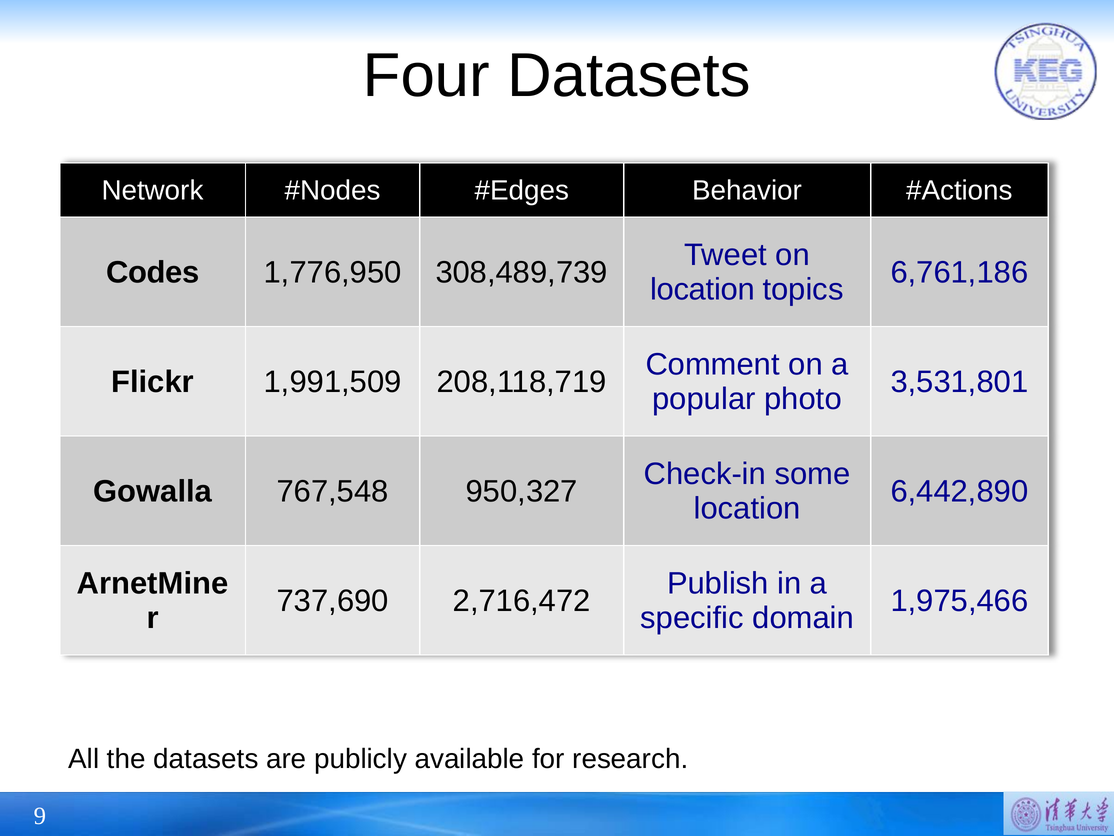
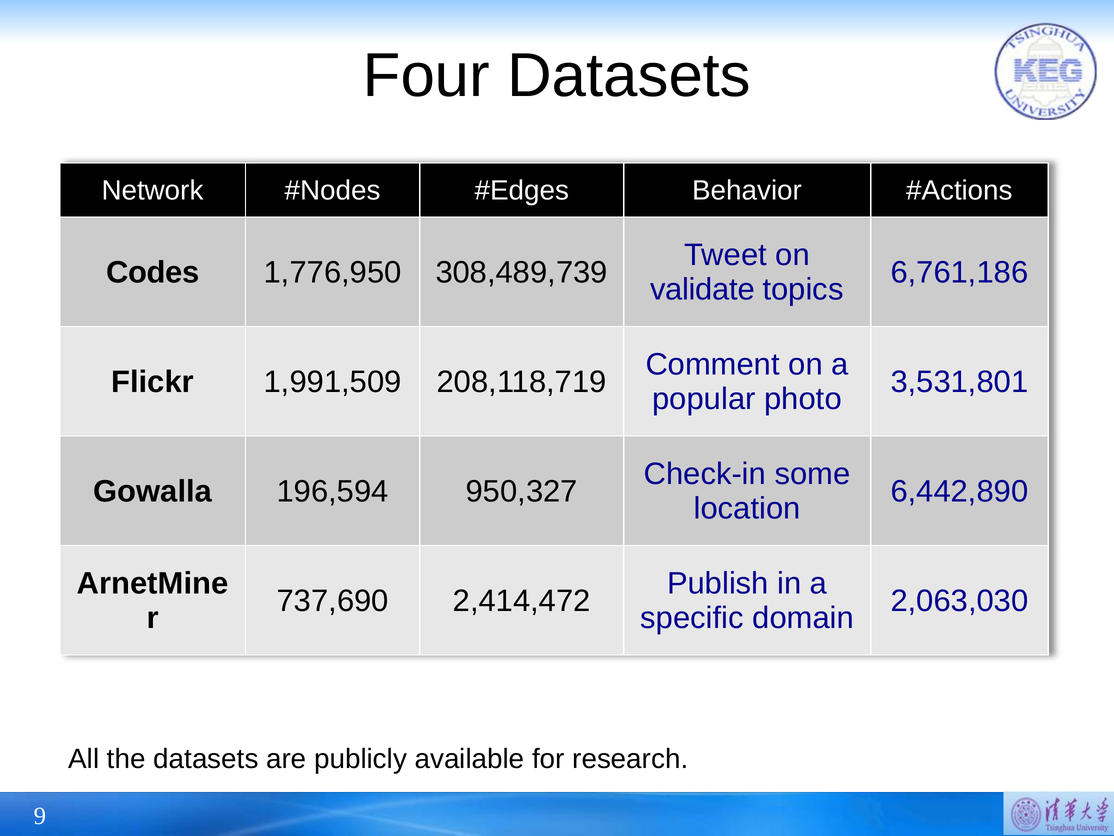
location: location -> validate (703, 289)
767,548: 767,548 -> 196,594 (333, 491)
2,716,472: 2,716,472 -> 2,414,472 (522, 600)
1,975,466: 1,975,466 -> 2,063,030 (960, 600)
